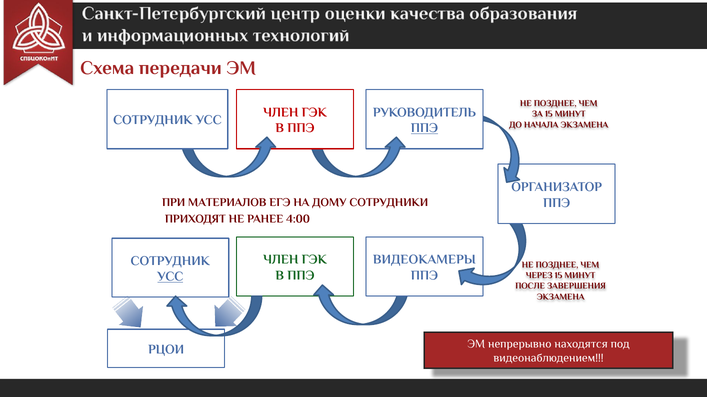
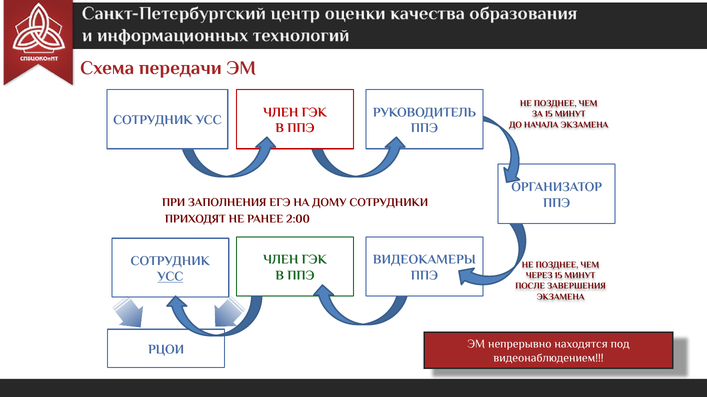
ППЭ underline: present -> none (424, 128)
МАТЕРИАЛОВ: МАТЕРИАЛОВ -> ЗАПОЛНЕНИЯ (227, 203)
4:00: 4:00 -> 2:00 (298, 219)
